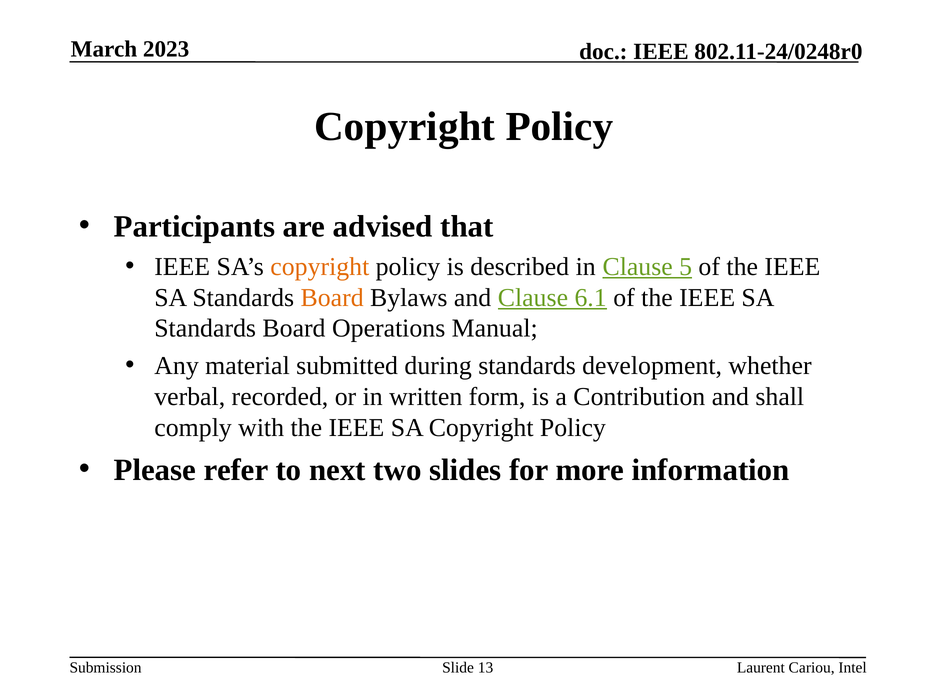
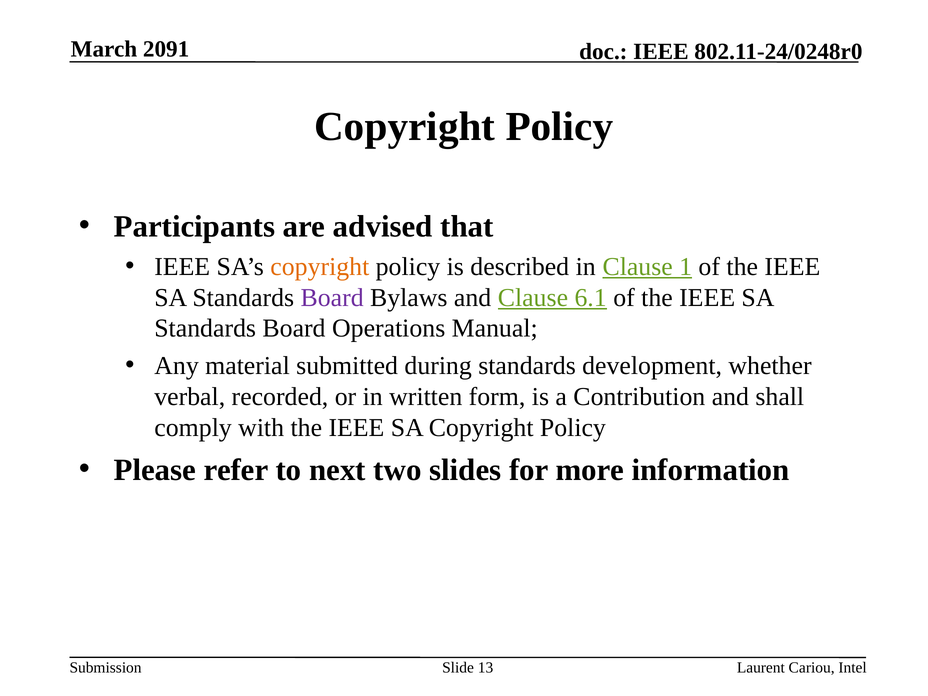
2023: 2023 -> 2091 (166, 49)
5: 5 -> 1 (686, 267)
Board colour: orange -> purple (332, 298)
